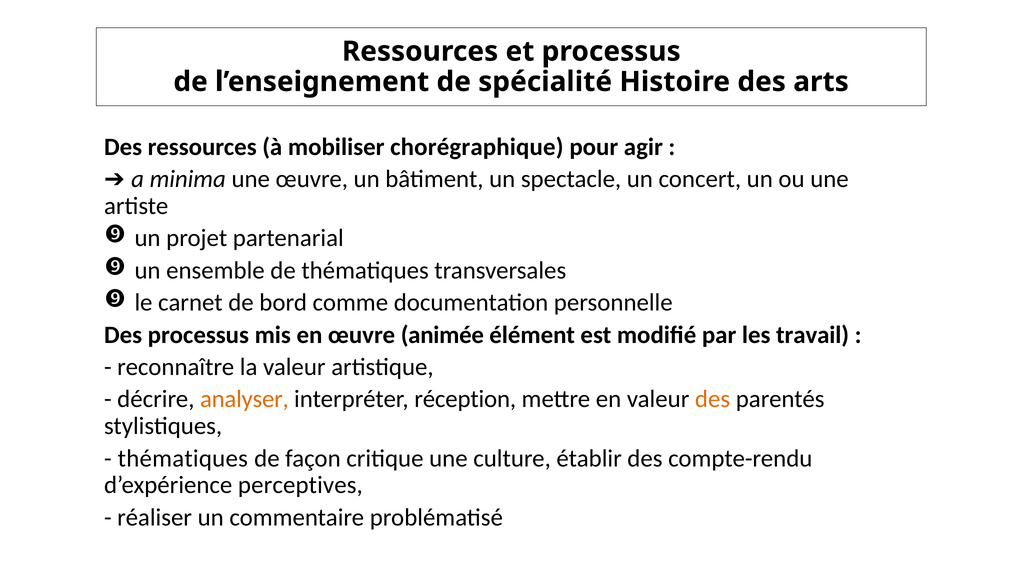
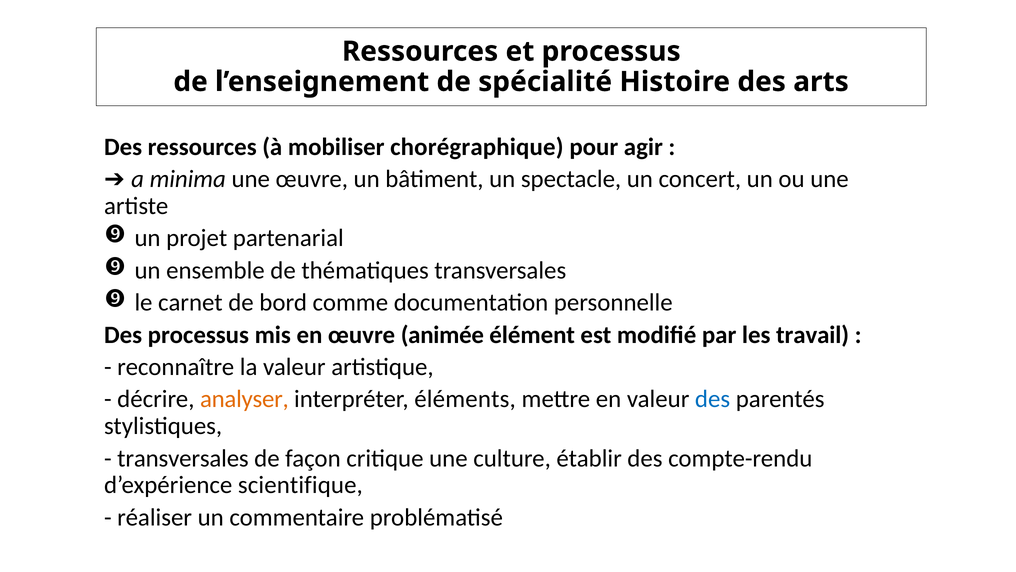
réception: réception -> éléments (465, 399)
des colour: orange -> blue (713, 399)
thématiques: thématiques -> transversales (183, 458)
perceptives: perceptives -> scientifique (300, 485)
